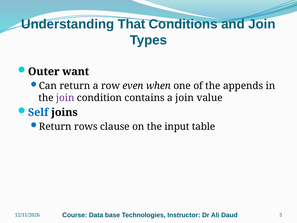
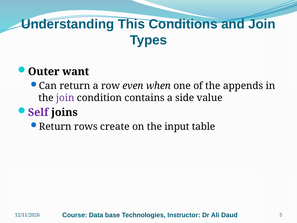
That: That -> This (131, 24)
a join: join -> side (185, 98)
Self colour: blue -> purple (38, 112)
clause: clause -> create (115, 127)
